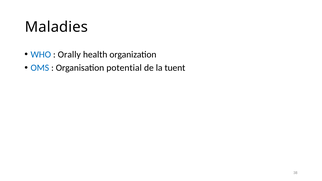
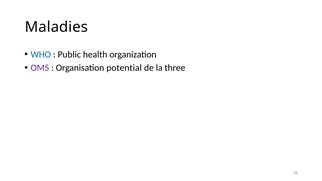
Orally: Orally -> Public (69, 54)
OMS colour: blue -> purple (40, 68)
tuent: tuent -> three (175, 68)
